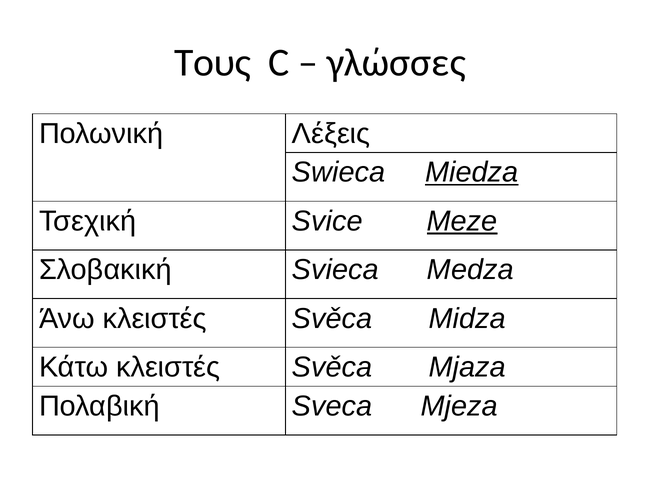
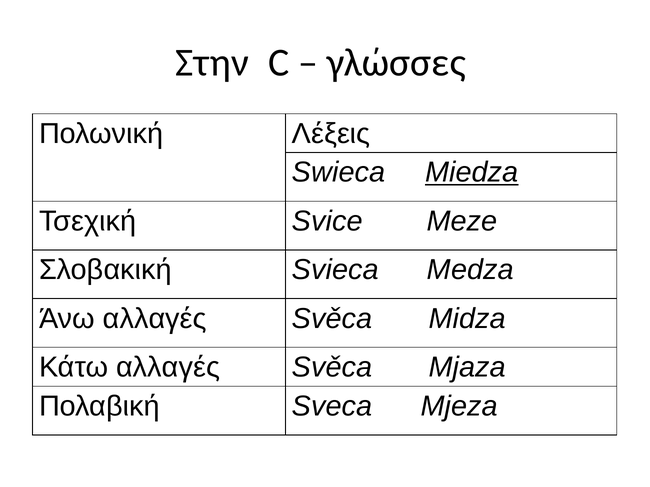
Τους: Τους -> Στην (212, 63)
Meze underline: present -> none (462, 221)
Άνω κλειστές: κλειστές -> αλλαγές (155, 319)
Κάτω κλειστές: κλειστές -> αλλαγές (168, 368)
